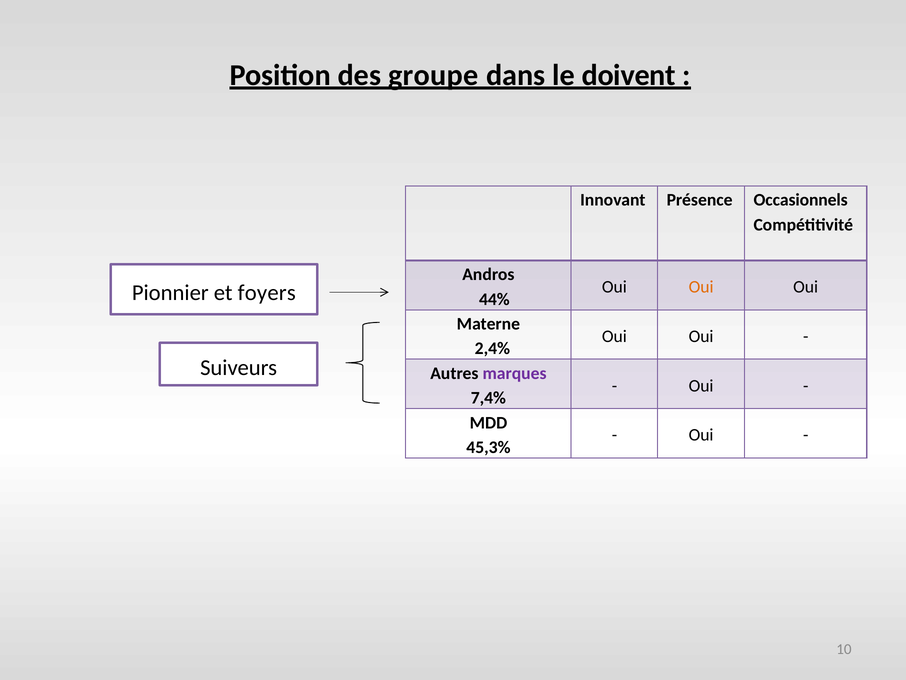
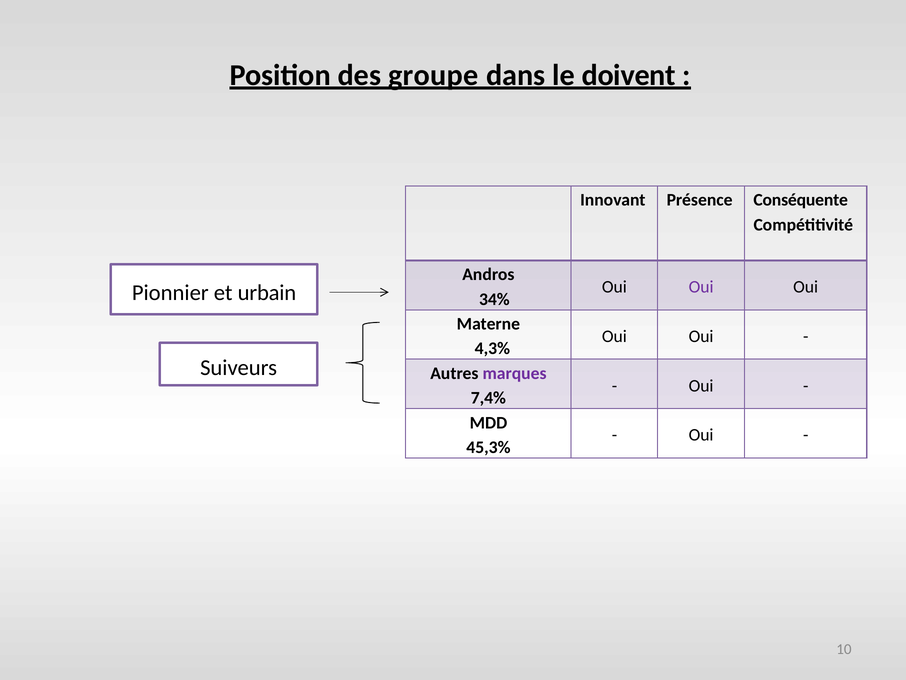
Occasionnels: Occasionnels -> Conséquente (801, 200)
Oui colour: orange -> purple (701, 287)
foyers: foyers -> urbain (267, 293)
44%: 44% -> 34% (494, 299)
2,4%: 2,4% -> 4,3% (492, 348)
